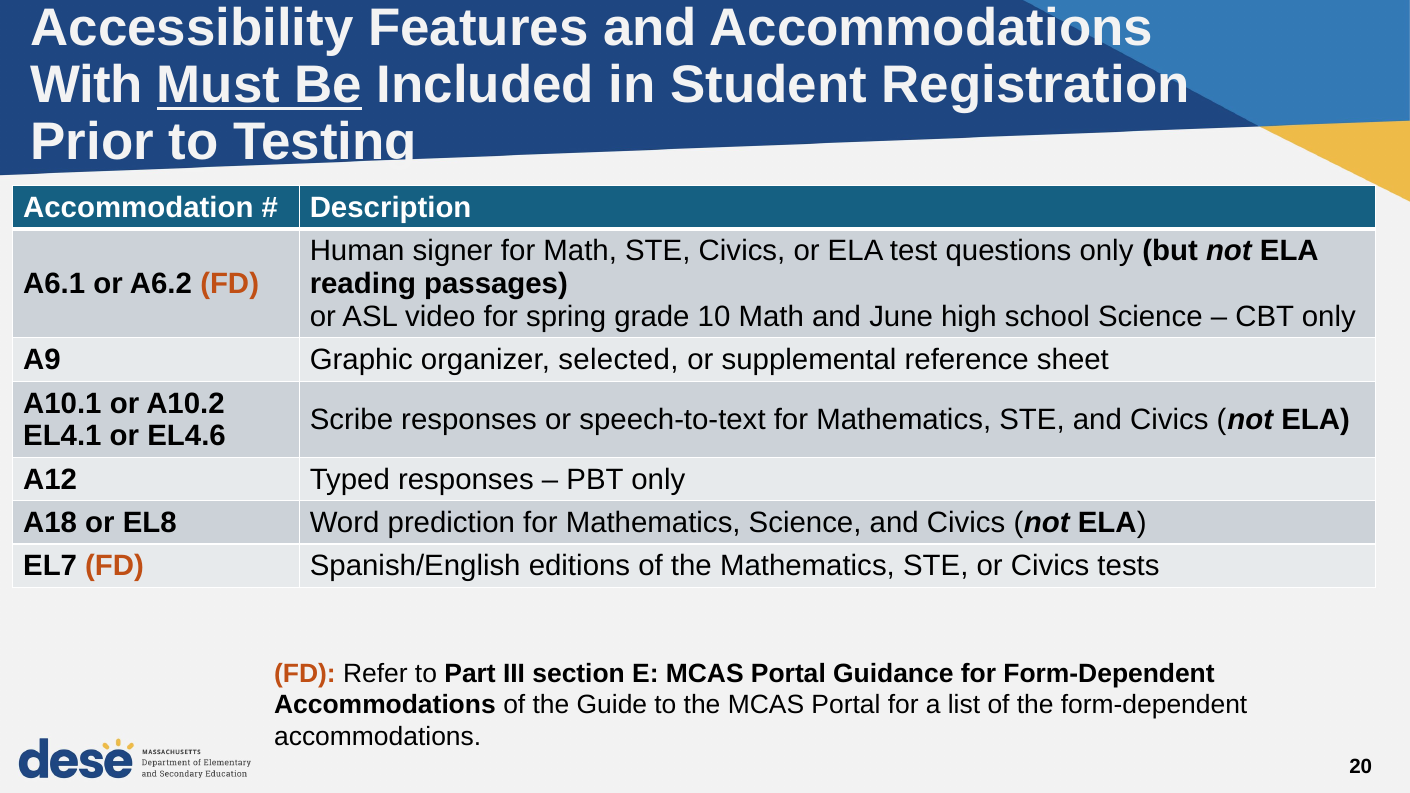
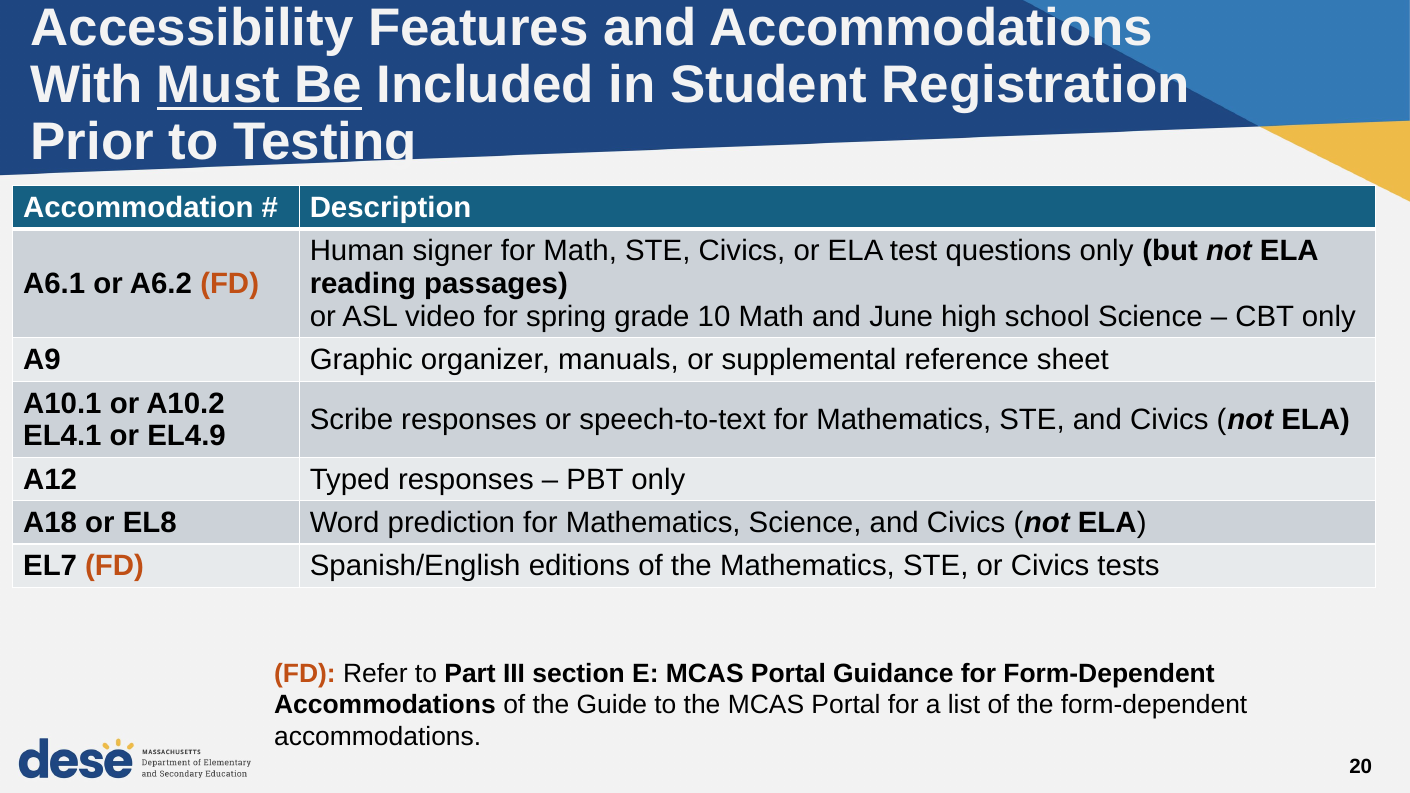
selected: selected -> manuals (618, 360)
EL4.6: EL4.6 -> EL4.9 (187, 436)
